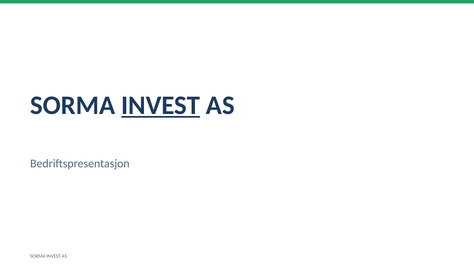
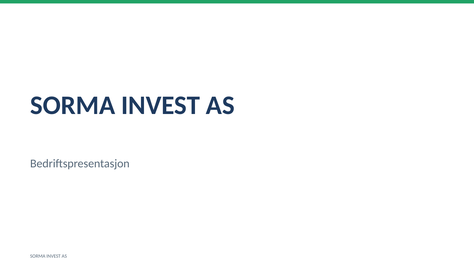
INVEST underline: present -> none (161, 105)
